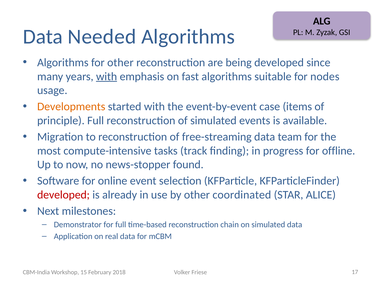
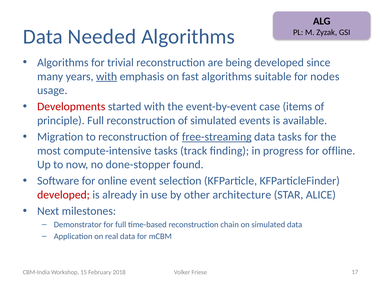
for other: other -> trivial (120, 63)
Developments colour: orange -> red (71, 107)
free-streaming underline: none -> present (217, 137)
data team: team -> tasks (290, 137)
news-stopper: news-stopper -> done-stopper (138, 165)
coordinated: coordinated -> architecture (242, 195)
